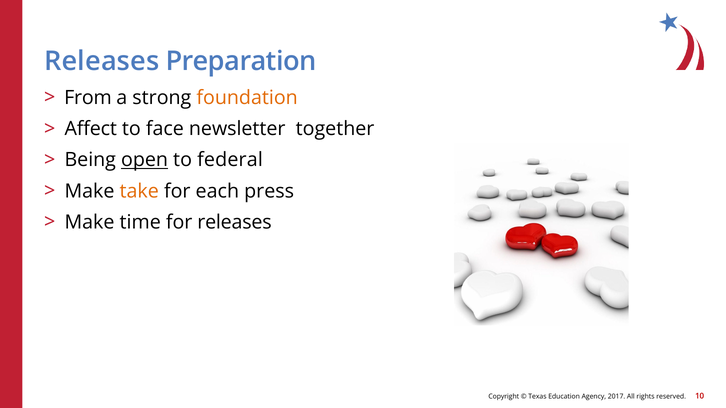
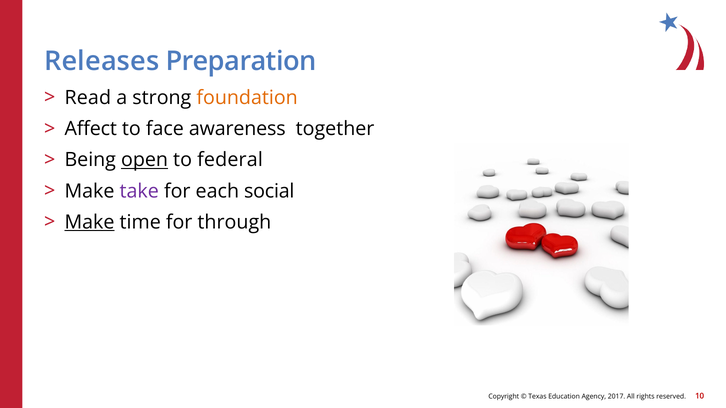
From: From -> Read (88, 98)
newsletter: newsletter -> awareness (237, 129)
take colour: orange -> purple (139, 191)
press: press -> social (269, 191)
Make underline: none -> present (89, 222)
for releases: releases -> through (234, 222)
